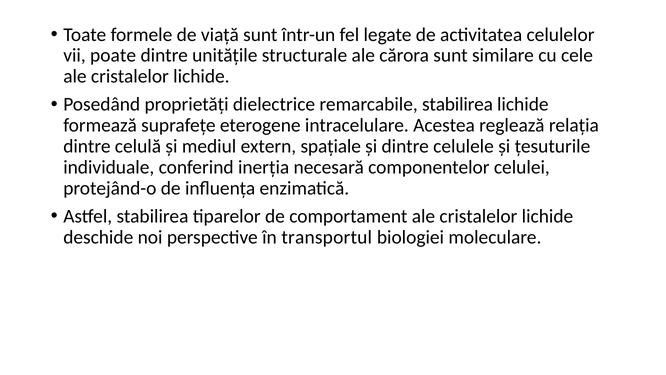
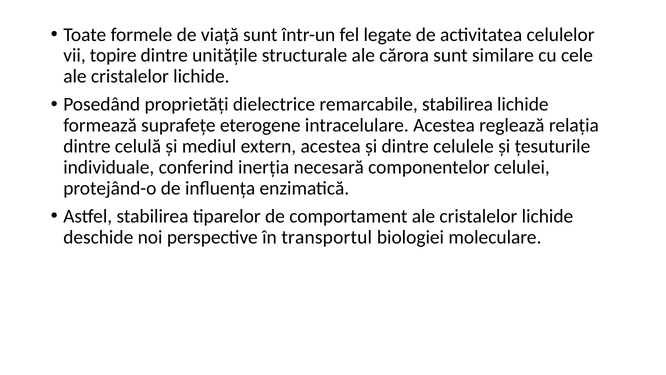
poate: poate -> topire (113, 55)
extern spațiale: spațiale -> acestea (331, 146)
